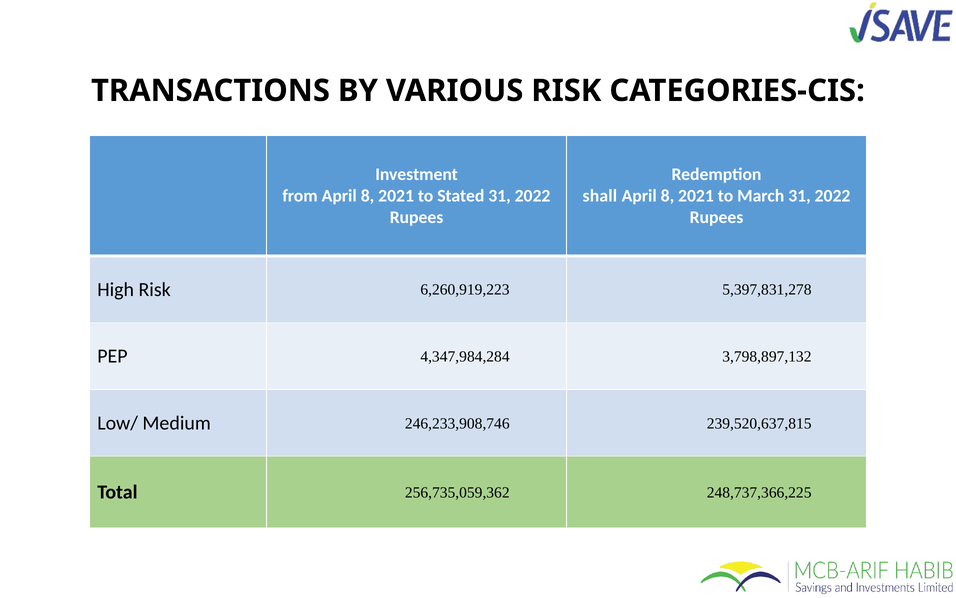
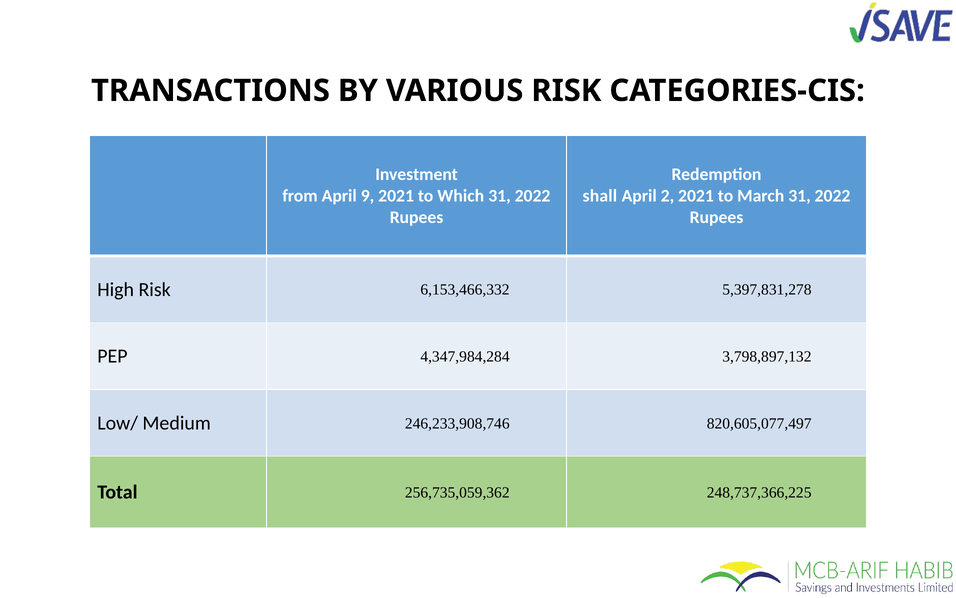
from April 8: 8 -> 9 (367, 196)
Stated: Stated -> Which (461, 196)
8: 8 -> 2 (667, 196)
6,260,919,223: 6,260,919,223 -> 6,153,466,332 (465, 290)
239,520,637,815: 239,520,637,815 -> 820,605,077,497 (759, 423)
